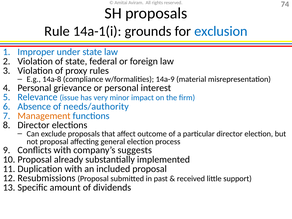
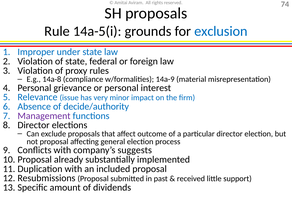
14a-1(i: 14a-1(i -> 14a-5(i (97, 31)
needs/authority: needs/authority -> decide/authority (96, 106)
Management colour: orange -> purple (44, 116)
